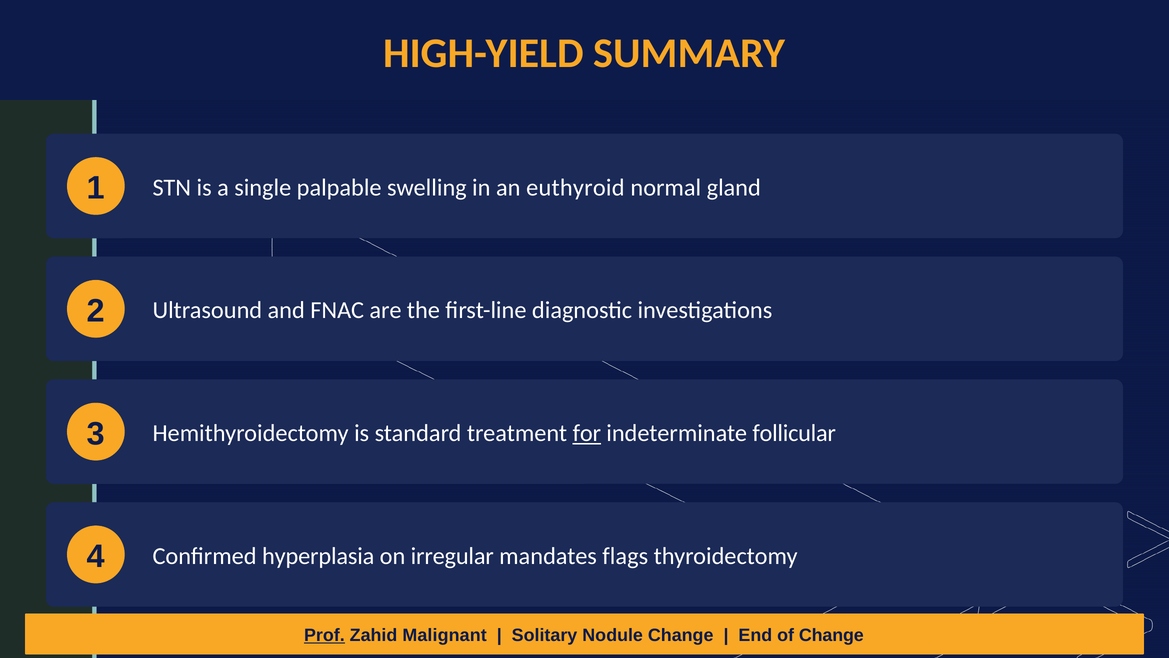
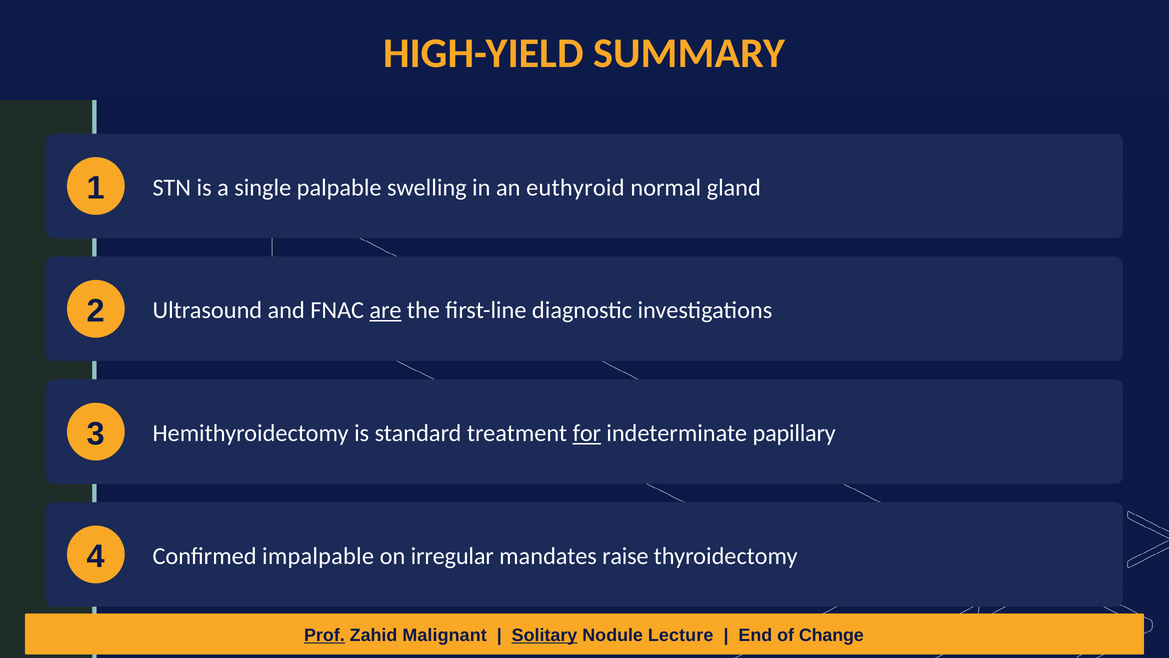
are underline: none -> present (386, 310)
follicular: follicular -> papillary (794, 433)
hyperplasia: hyperplasia -> impalpable (318, 556)
flags: flags -> raise (625, 556)
Solitary underline: none -> present (545, 635)
Nodule Change: Change -> Lecture (681, 635)
